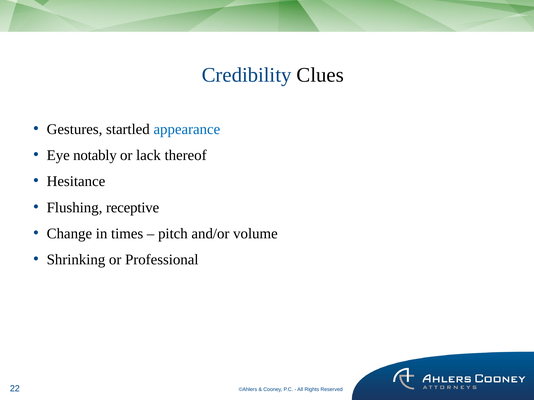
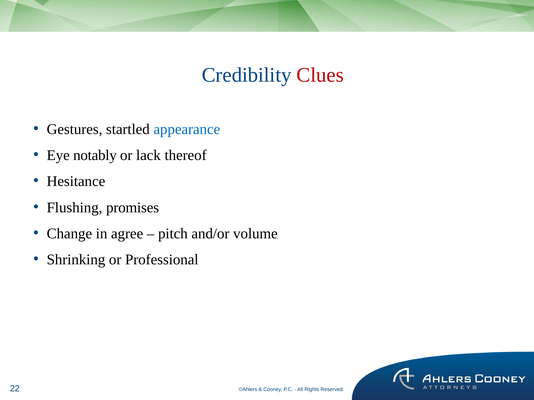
Clues colour: black -> red (320, 75)
receptive: receptive -> promises (133, 208)
times: times -> agree (127, 234)
